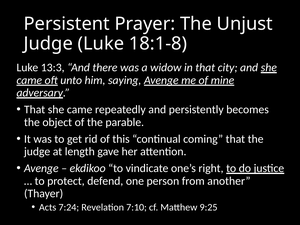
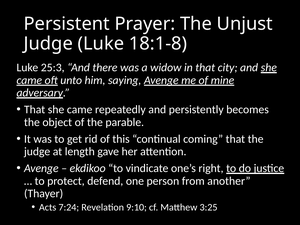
13:3: 13:3 -> 25:3 (53, 68)
7:10: 7:10 -> 9:10 (136, 207)
9:25: 9:25 -> 3:25 (209, 207)
